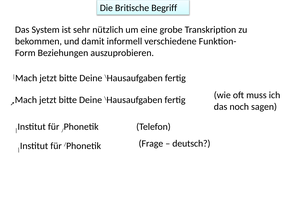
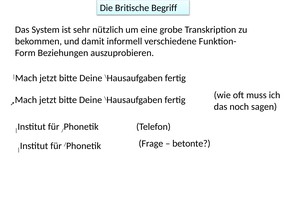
deutsch: deutsch -> betonte (191, 144)
